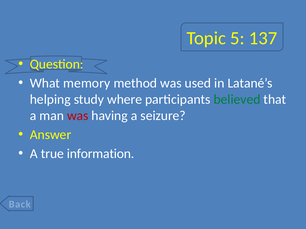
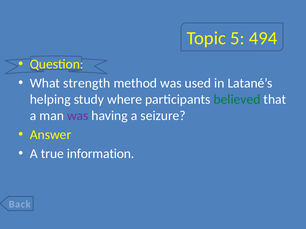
137: 137 -> 494 (263, 38)
memory: memory -> strength (87, 83)
was colour: red -> purple (78, 116)
